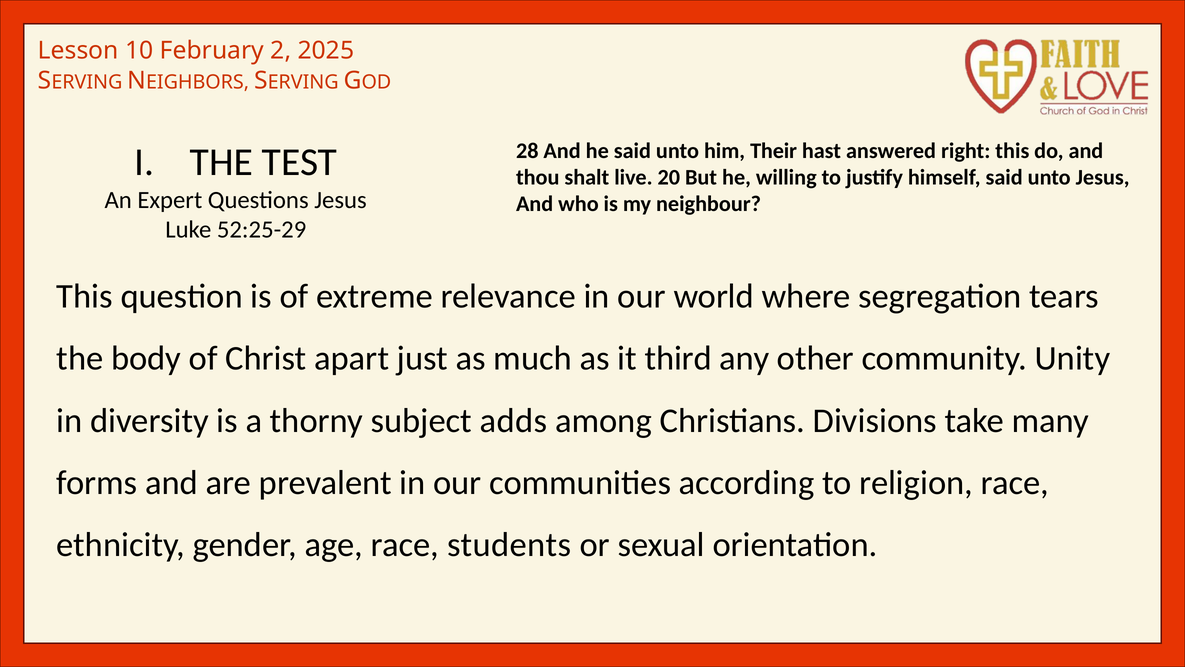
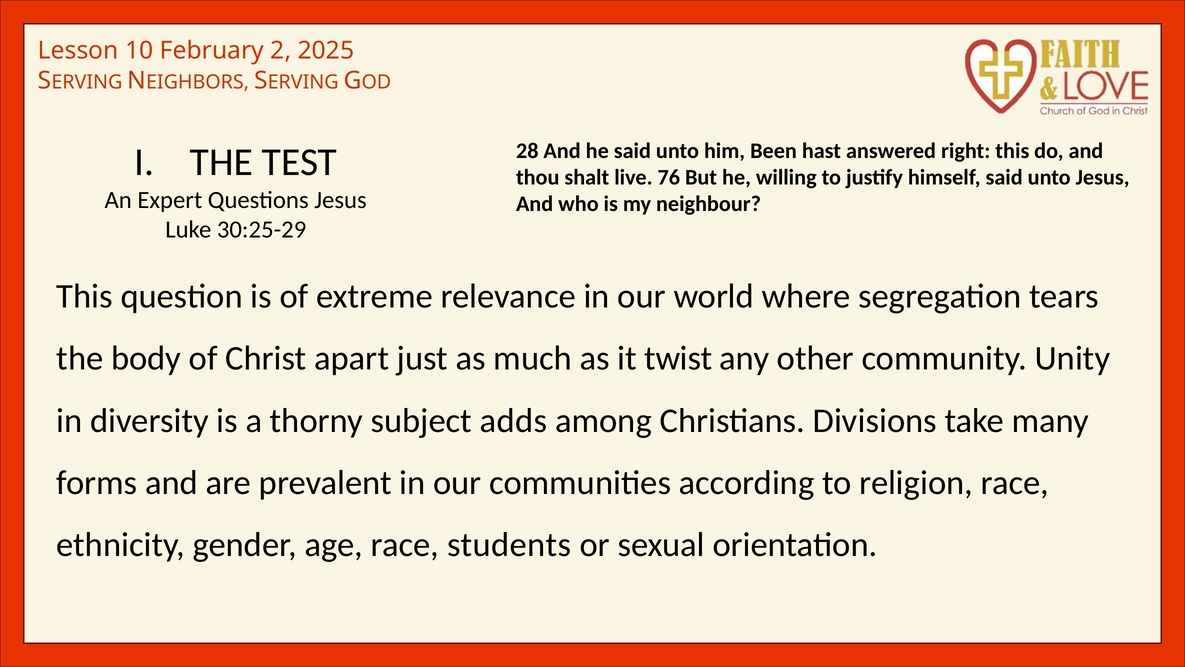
Their: Their -> Been (773, 151)
20: 20 -> 76 (669, 177)
52:25-29: 52:25-29 -> 30:25-29 (262, 229)
third: third -> twist (678, 358)
